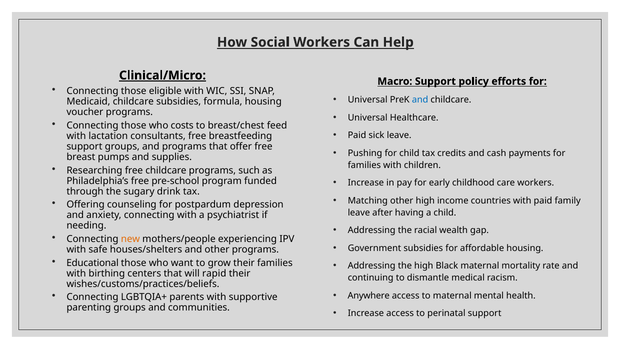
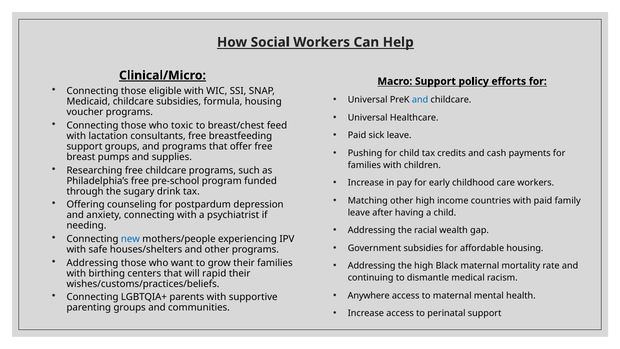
costs: costs -> toxic (182, 126)
new colour: orange -> blue (130, 239)
Educational: Educational -> Addressing (92, 263)
